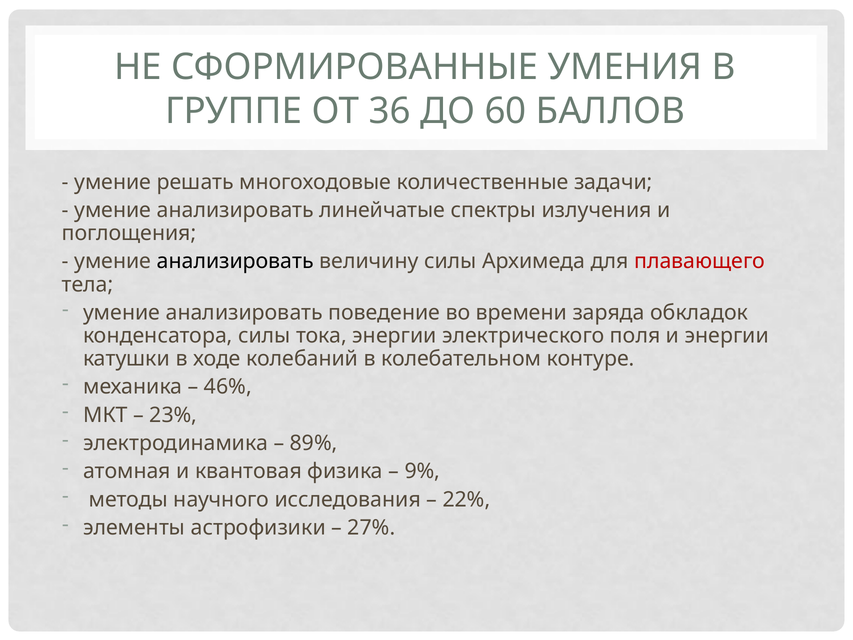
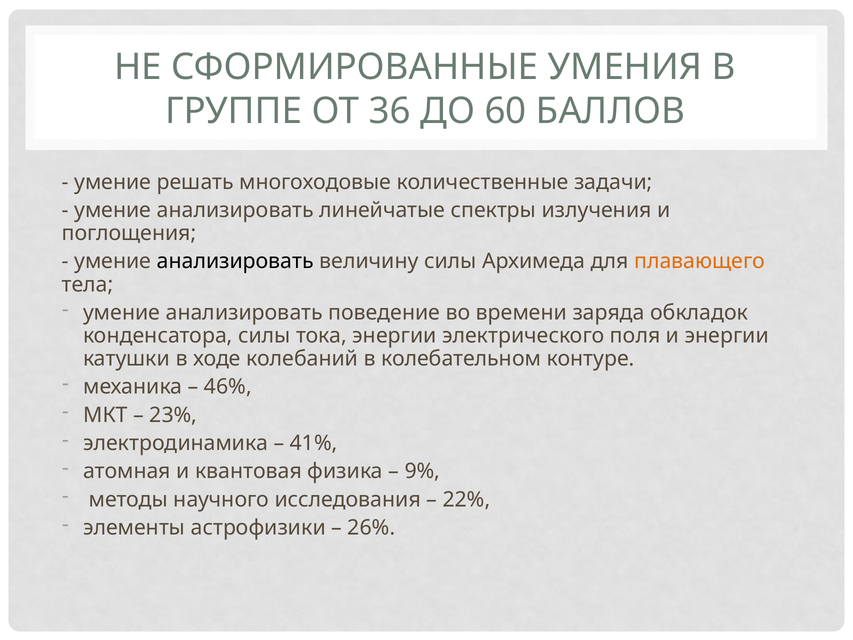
плавающего colour: red -> orange (700, 261)
89%: 89% -> 41% (314, 443)
27%: 27% -> 26% (371, 527)
